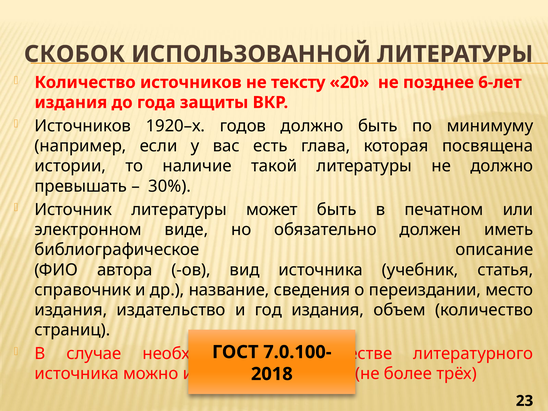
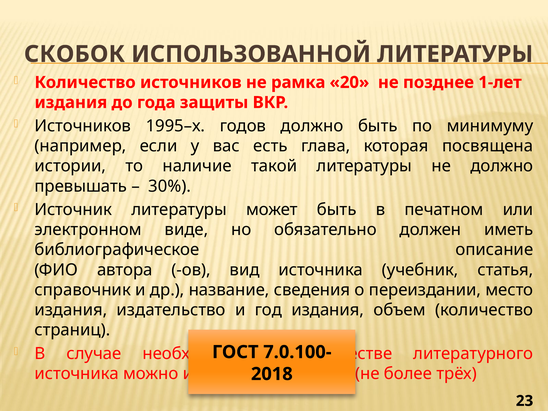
тексту: тексту -> рамка (298, 82)
6-лет: 6-лет -> 1-лет (500, 82)
1920–х: 1920–х -> 1995–х (175, 126)
